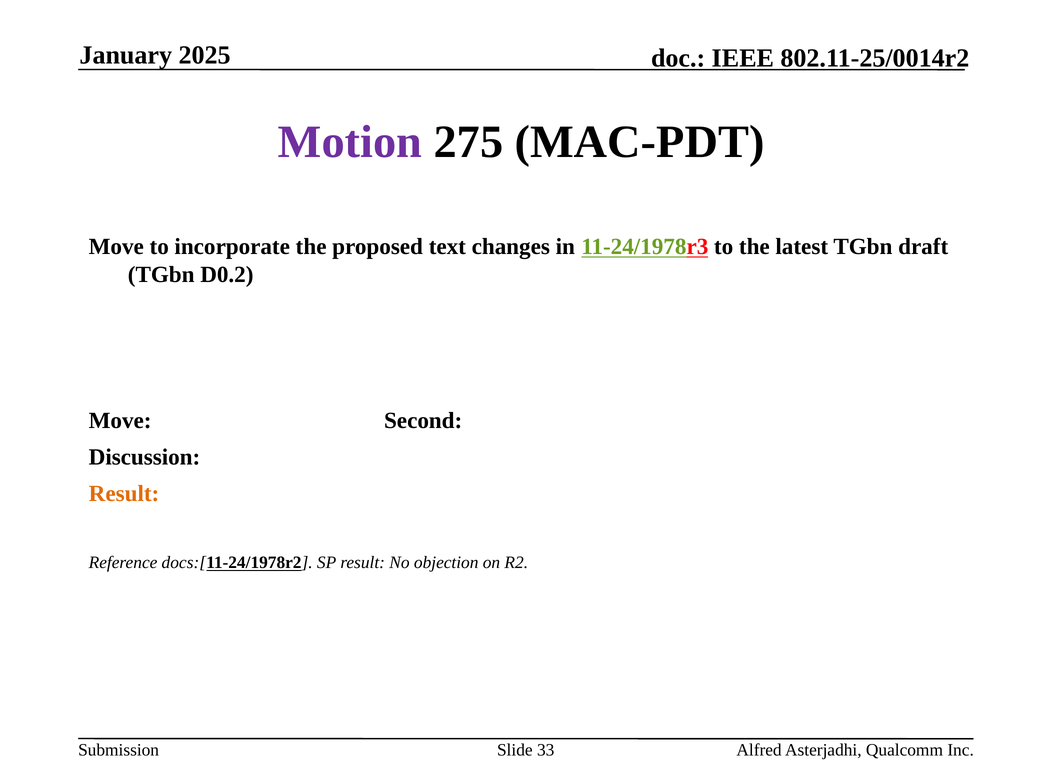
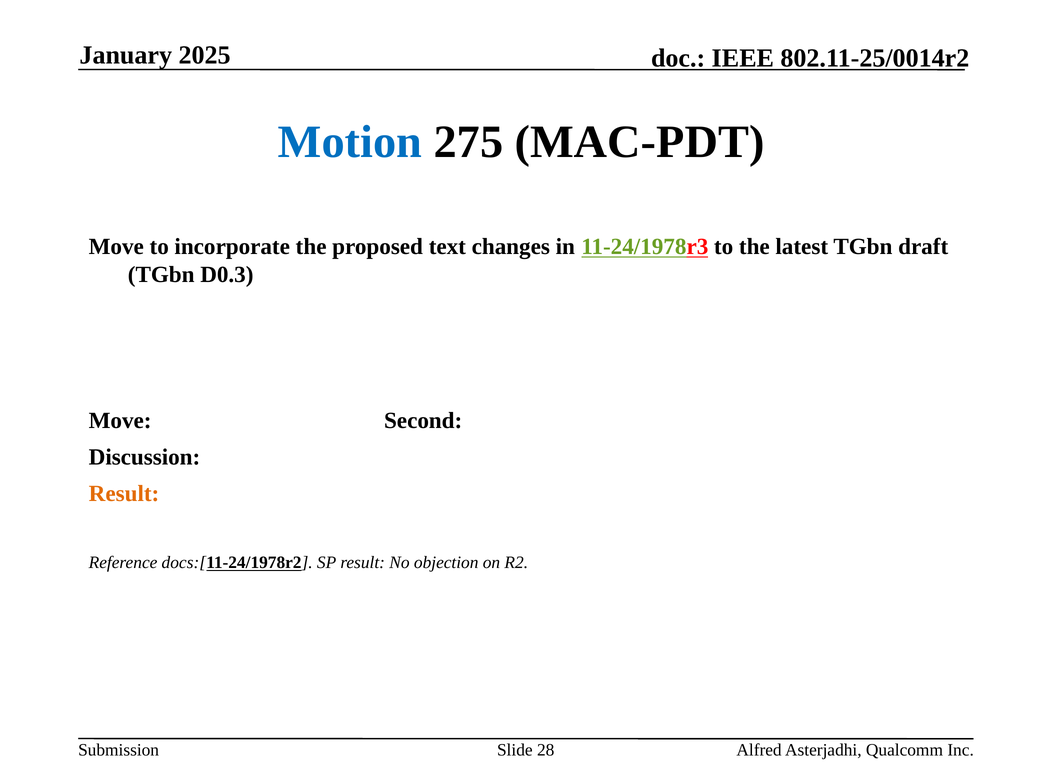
Motion colour: purple -> blue (350, 142)
D0.2: D0.2 -> D0.3 (227, 275)
33: 33 -> 28 (546, 750)
